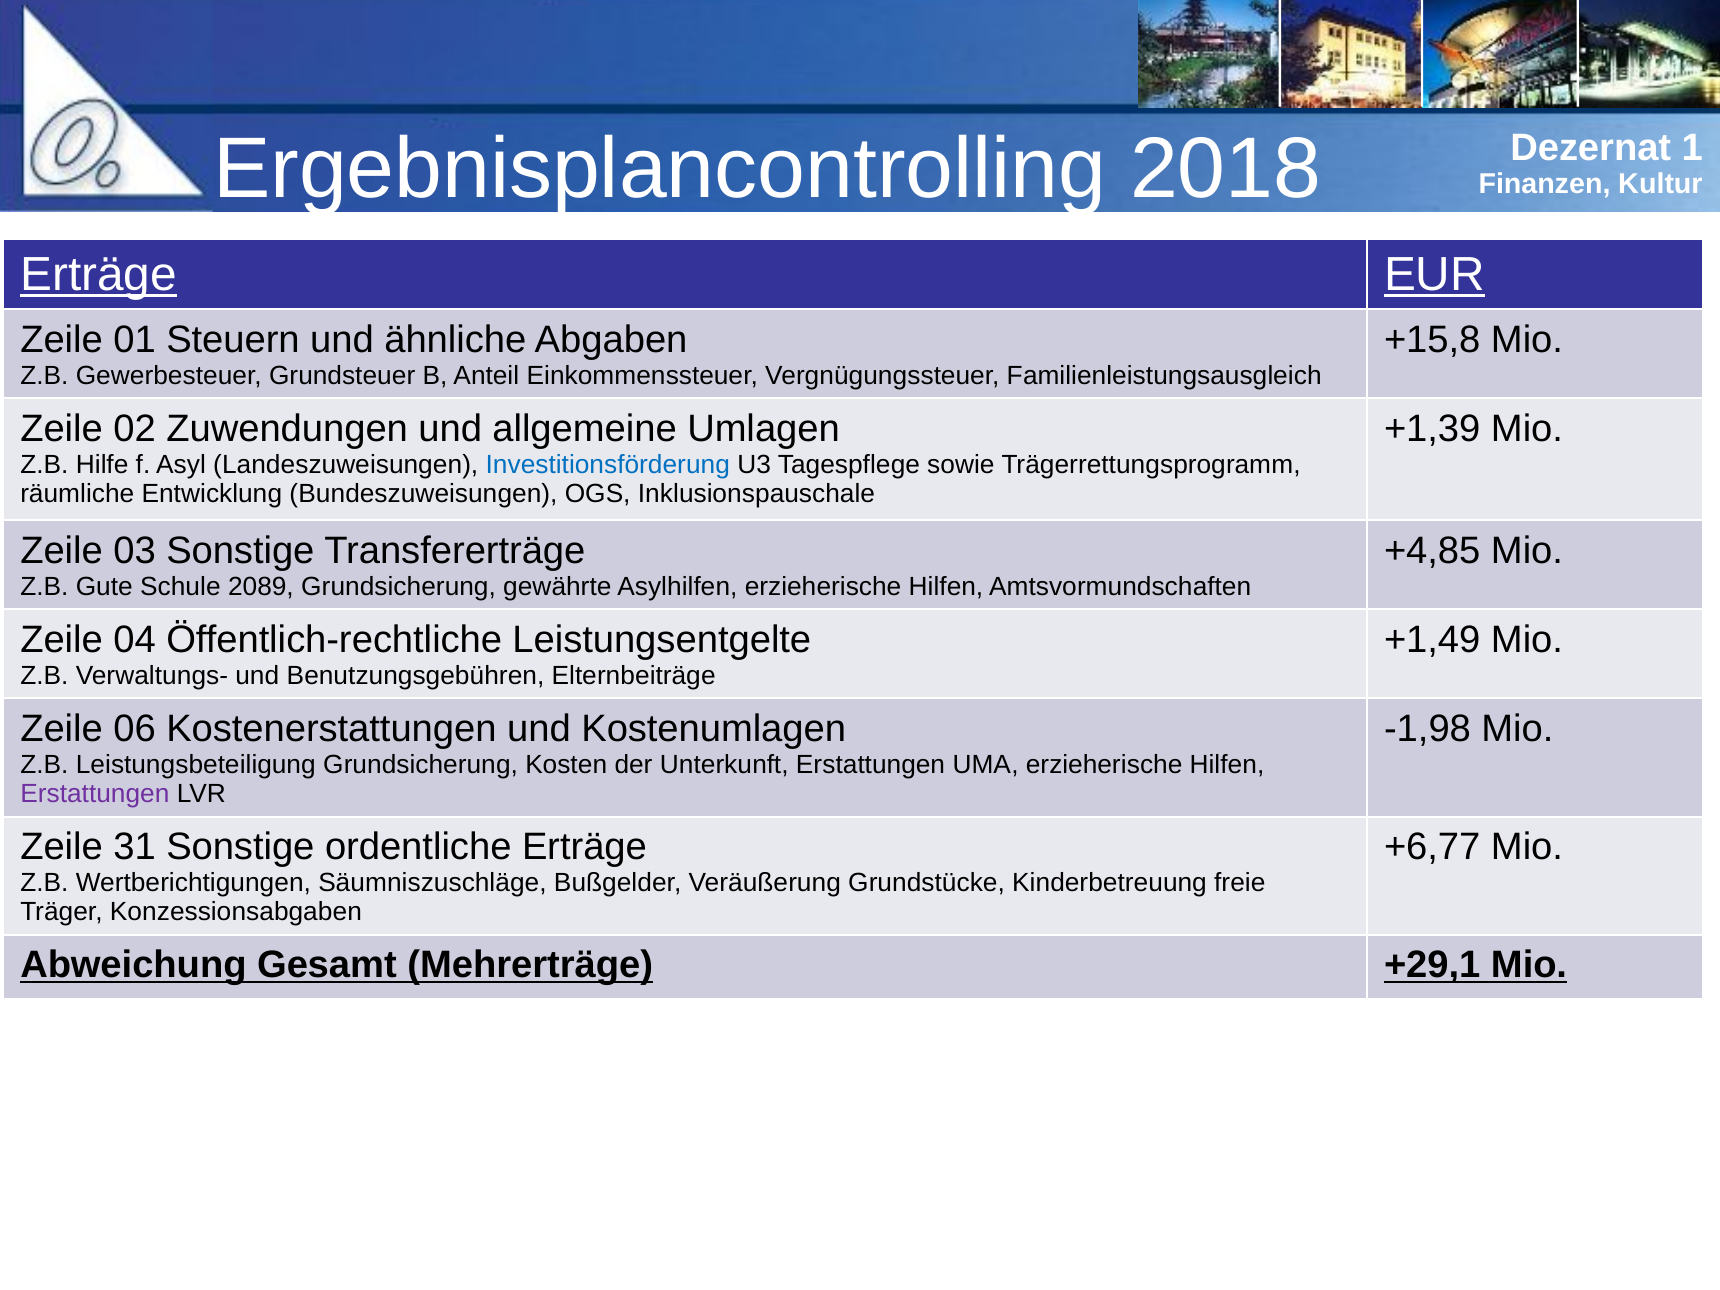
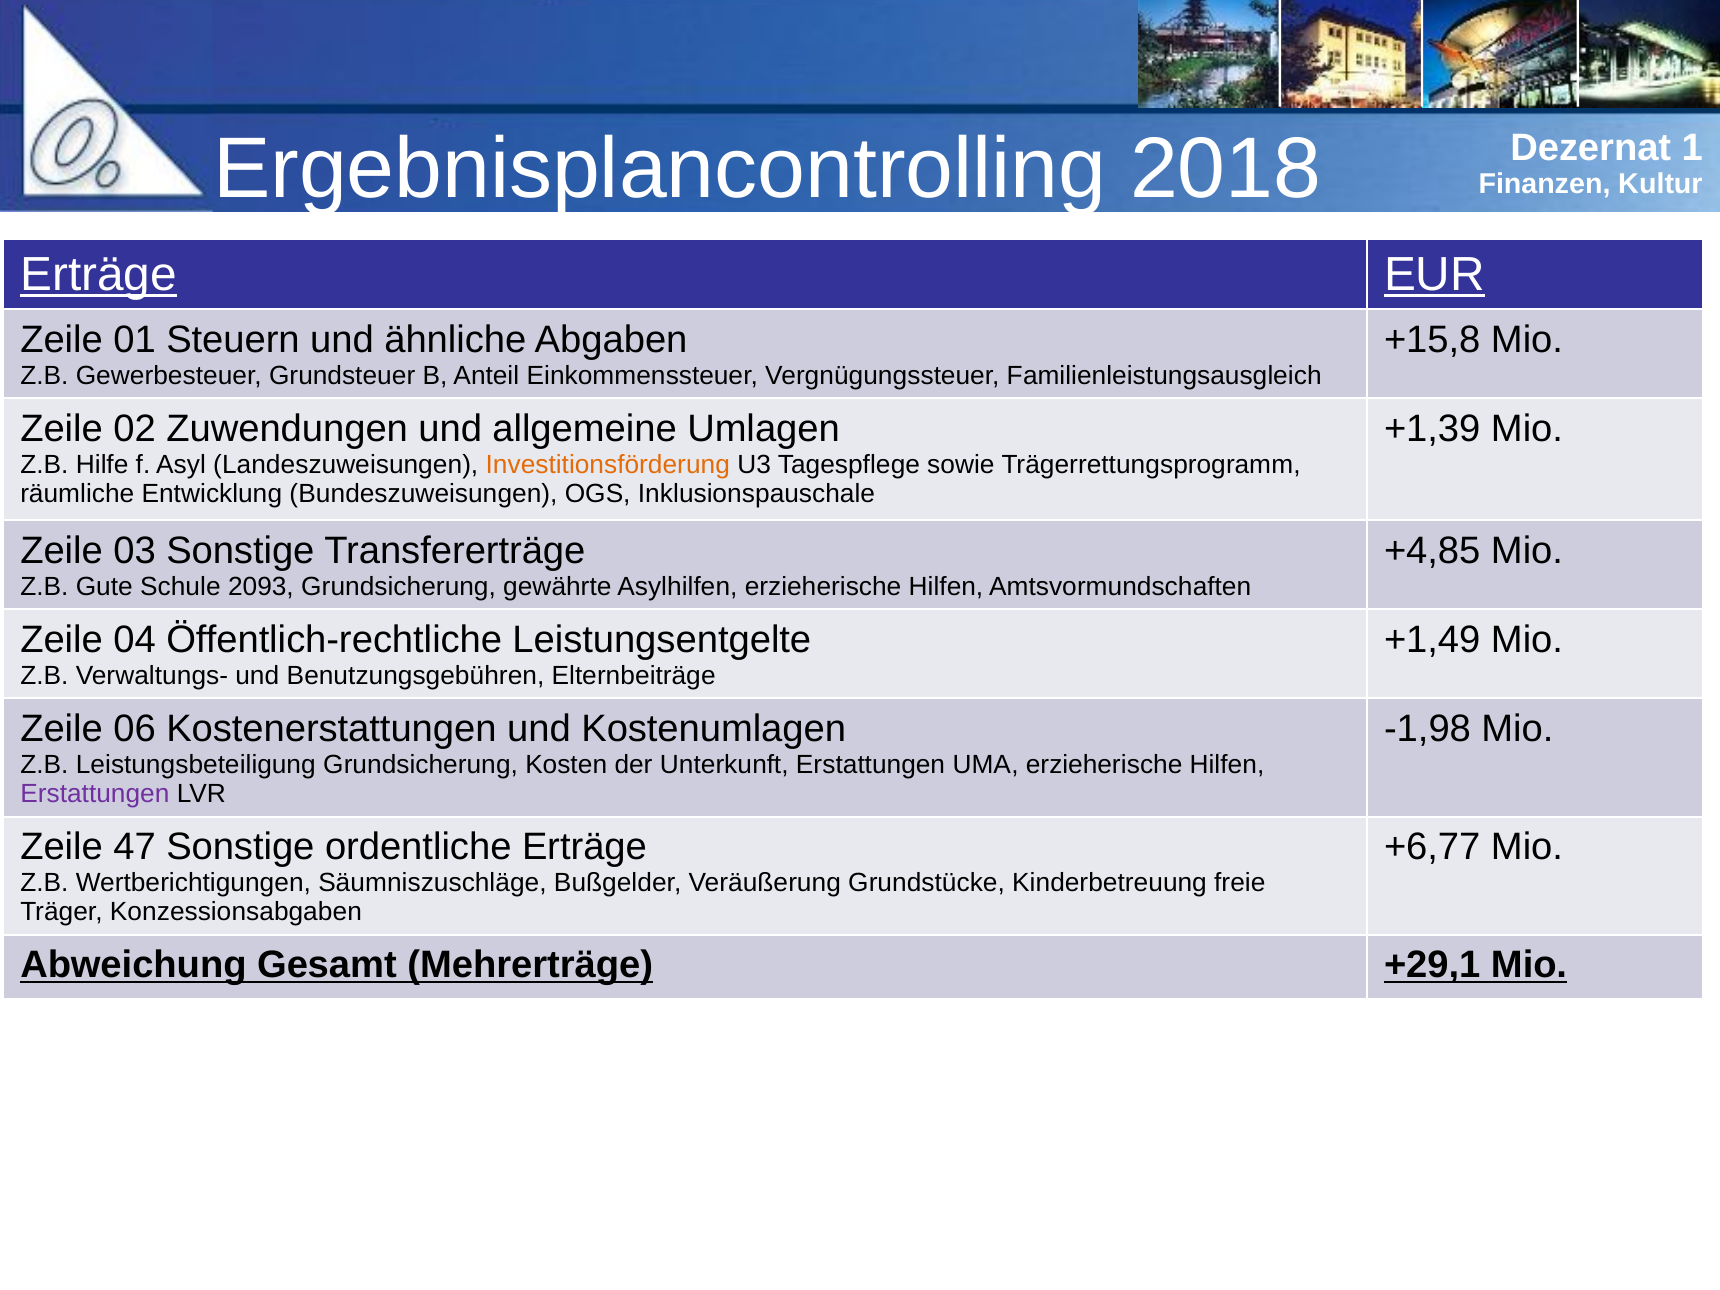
Investitionsförderung colour: blue -> orange (608, 464)
2089: 2089 -> 2093 (261, 587)
31: 31 -> 47 (135, 847)
